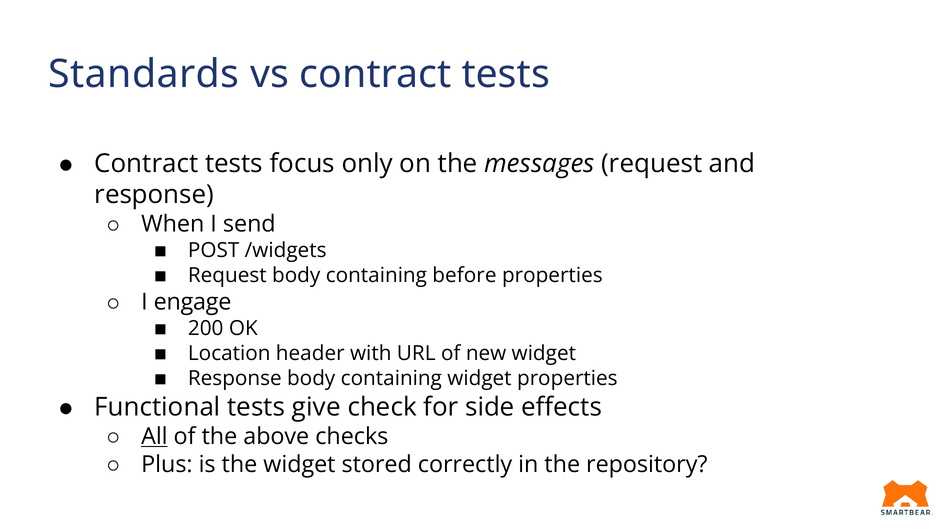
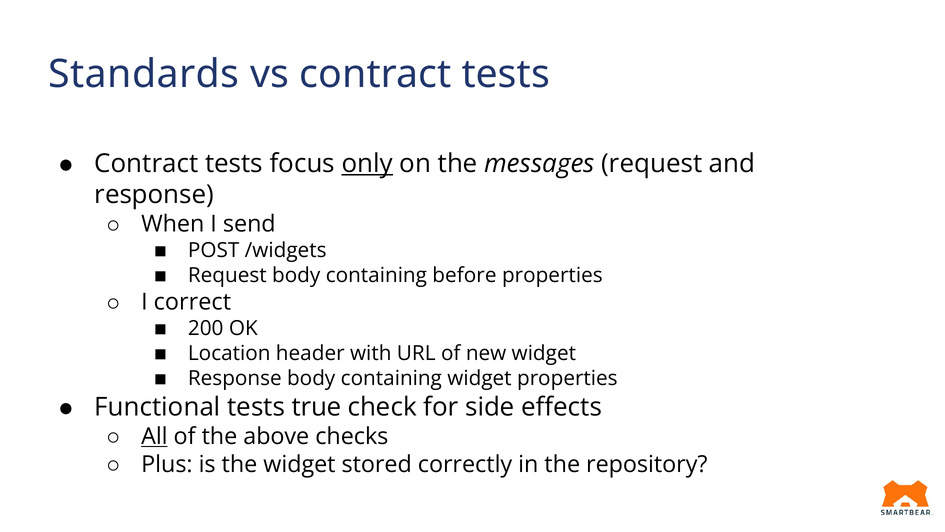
only underline: none -> present (367, 163)
engage: engage -> correct (192, 302)
give: give -> true (317, 407)
